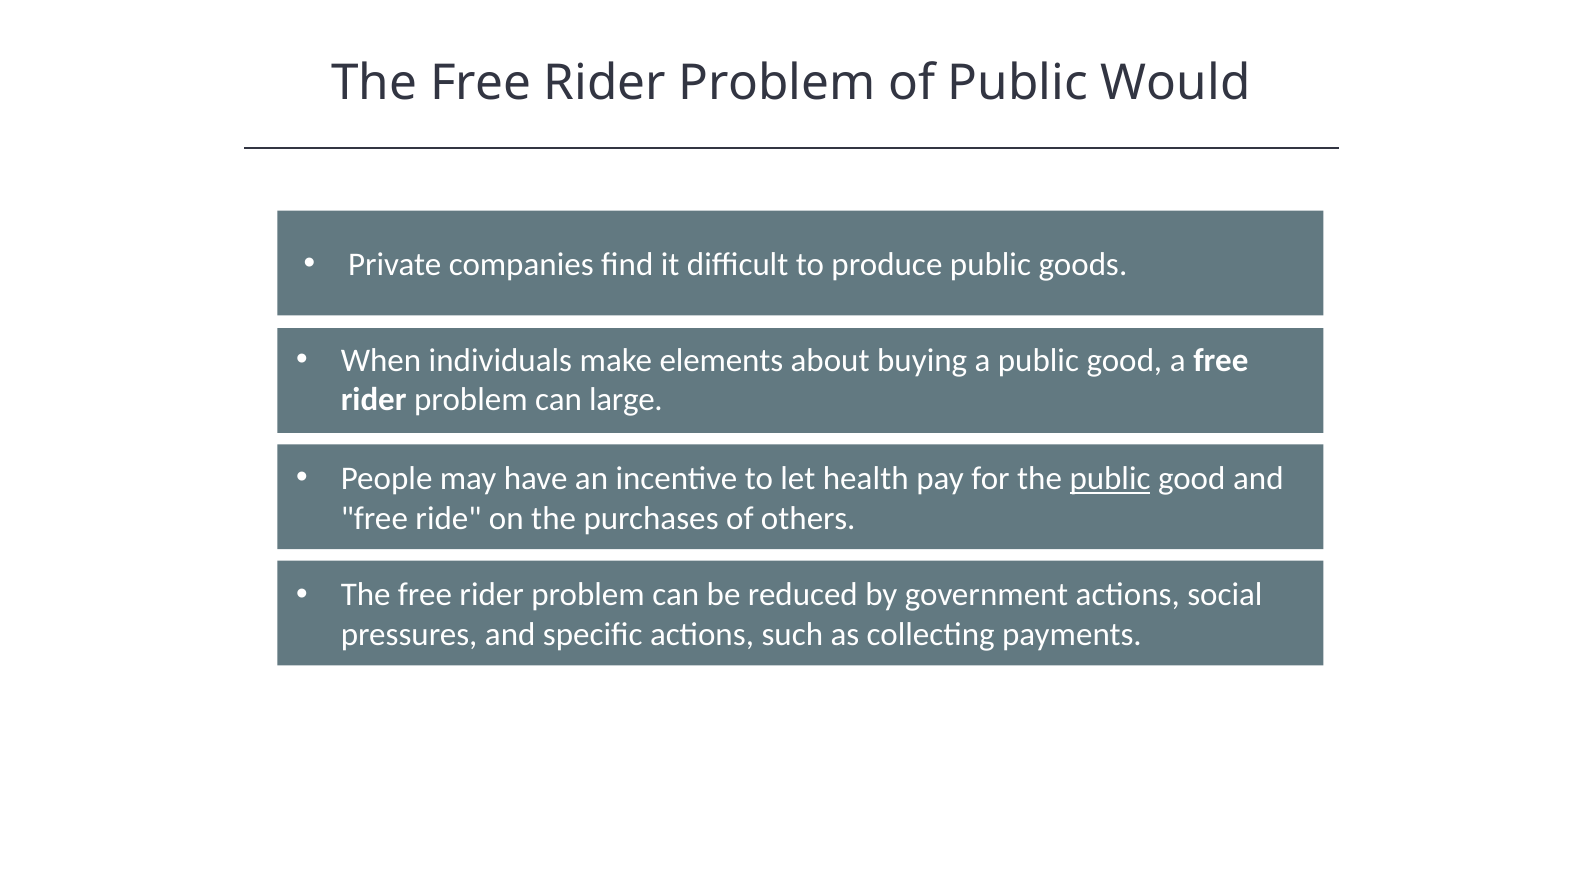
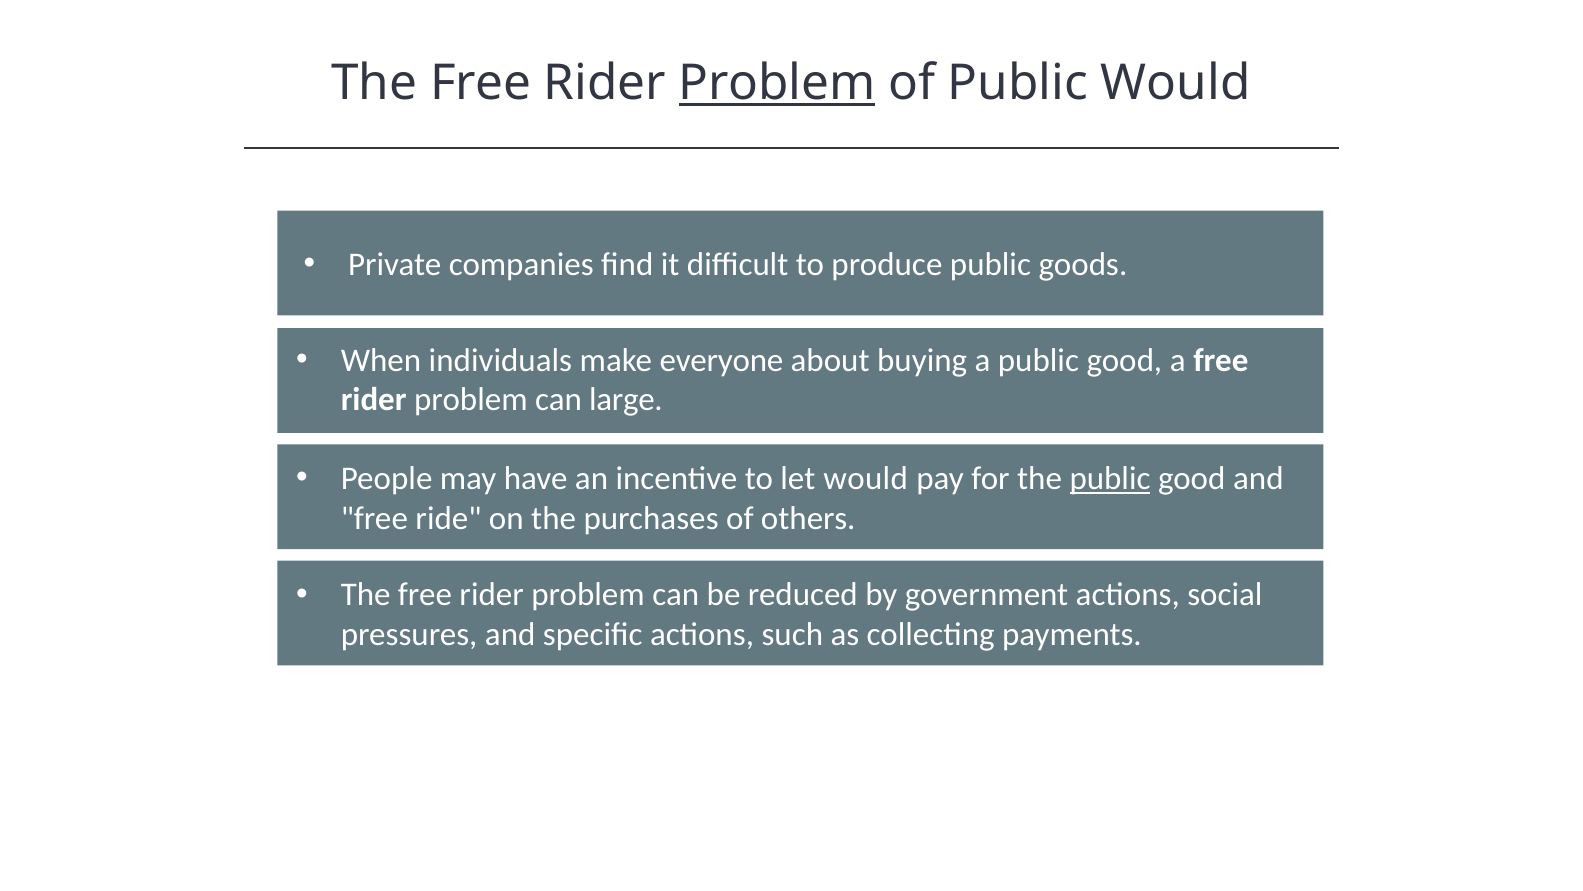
Problem underline: none -> present (777, 83)
elements: elements -> everyone (721, 360)
let health: health -> would (866, 478)
